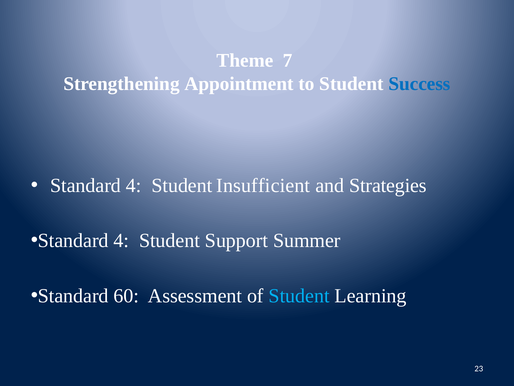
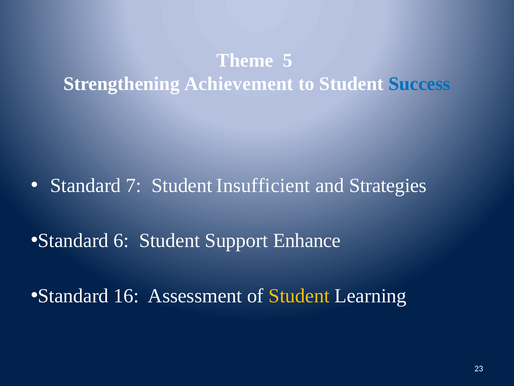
7: 7 -> 5 (288, 60)
Appointment: Appointment -> Achievement (239, 84)
4: 4 -> 7 (134, 185)
4: 4 -> 6 (121, 240)
Summer: Summer -> Enhance (307, 240)
60: 60 -> 16 (126, 295)
Student colour: light blue -> yellow (299, 295)
